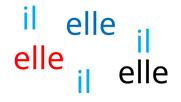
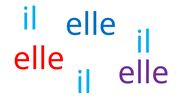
elle colour: black -> purple (144, 73)
